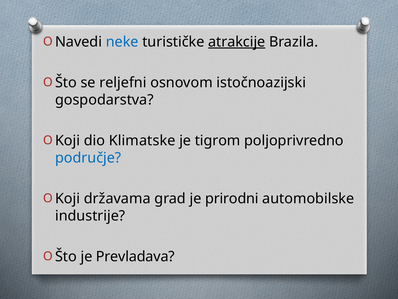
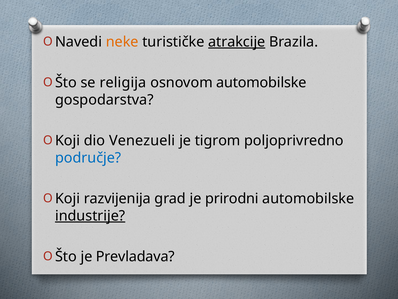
neke colour: blue -> orange (122, 42)
reljefni: reljefni -> religija (123, 82)
osnovom istočnoazijski: istočnoazijski -> automobilske (261, 82)
Klimatske: Klimatske -> Venezueli (142, 140)
državama: državama -> razvijenija (117, 198)
industrije underline: none -> present (90, 216)
